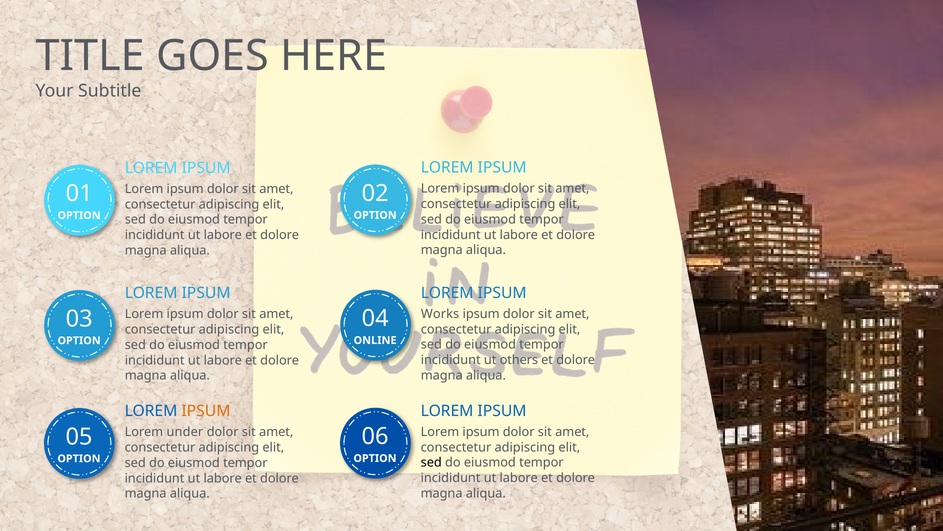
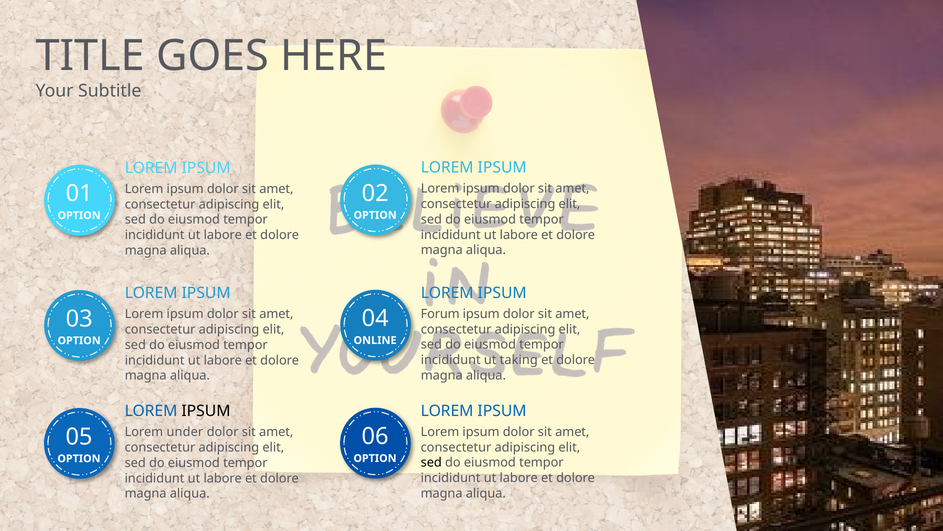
Works: Works -> Forum (440, 314)
others: others -> taking (519, 360)
IPSUM colour: orange -> black (206, 411)
